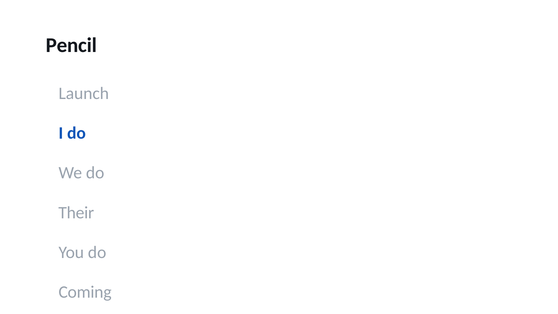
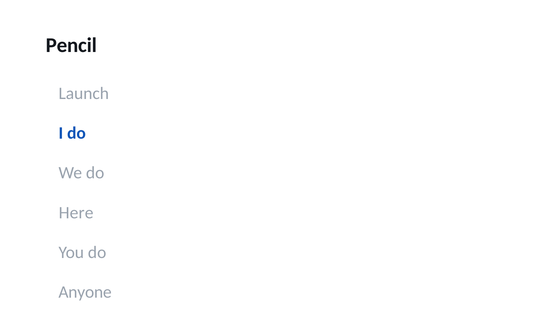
Their: Their -> Here (76, 213)
Coming: Coming -> Anyone (85, 292)
